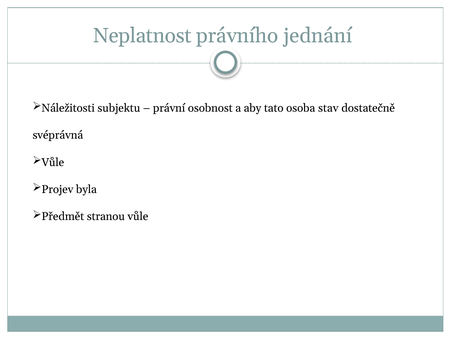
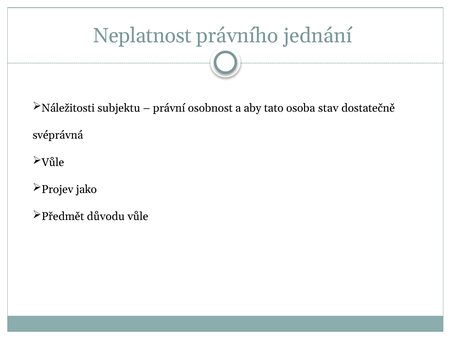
byla: byla -> jako (86, 189)
stranou: stranou -> důvodu (106, 216)
